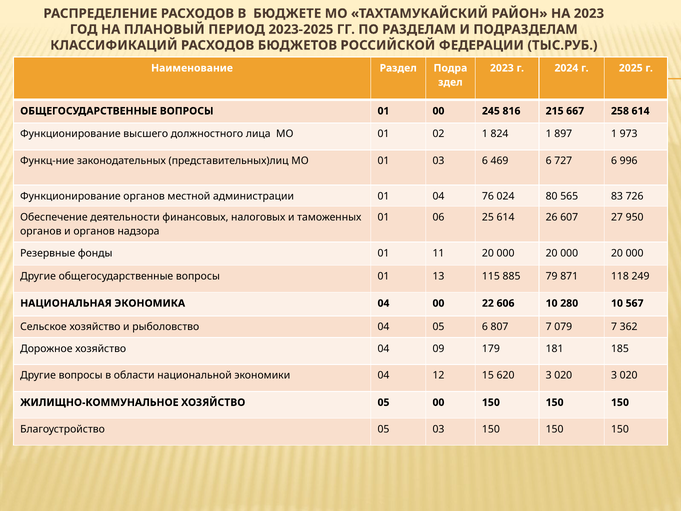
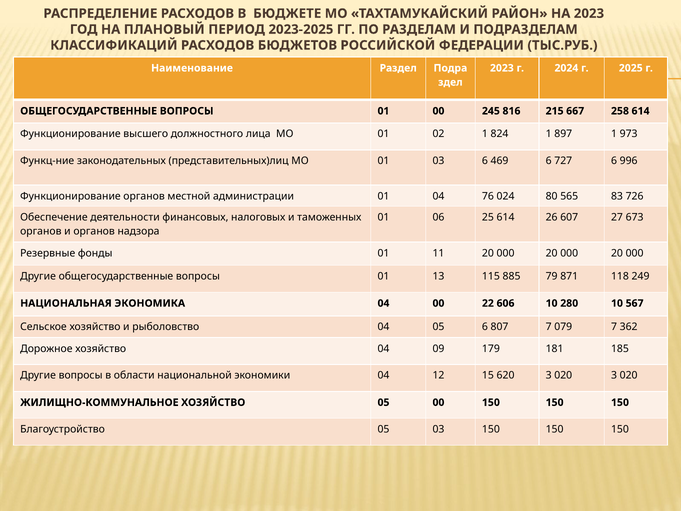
950: 950 -> 673 (635, 217)
